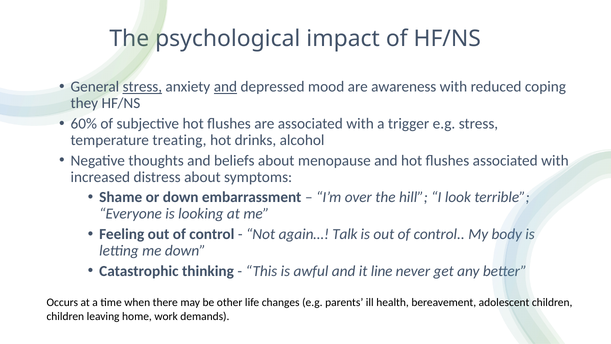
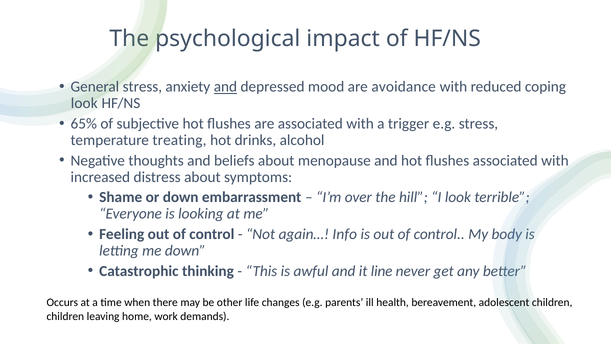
stress underline: present -> none (142, 87)
awareness: awareness -> avoidance (404, 87)
they: they -> look (84, 103)
60%: 60% -> 65% (84, 124)
Talk: Talk -> Info (345, 234)
